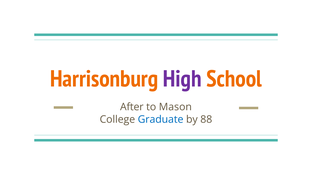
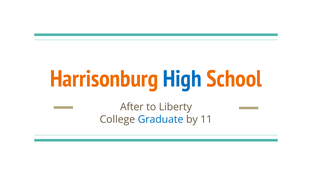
High colour: purple -> blue (182, 79)
Mason: Mason -> Liberty (175, 107)
88: 88 -> 11 (206, 120)
